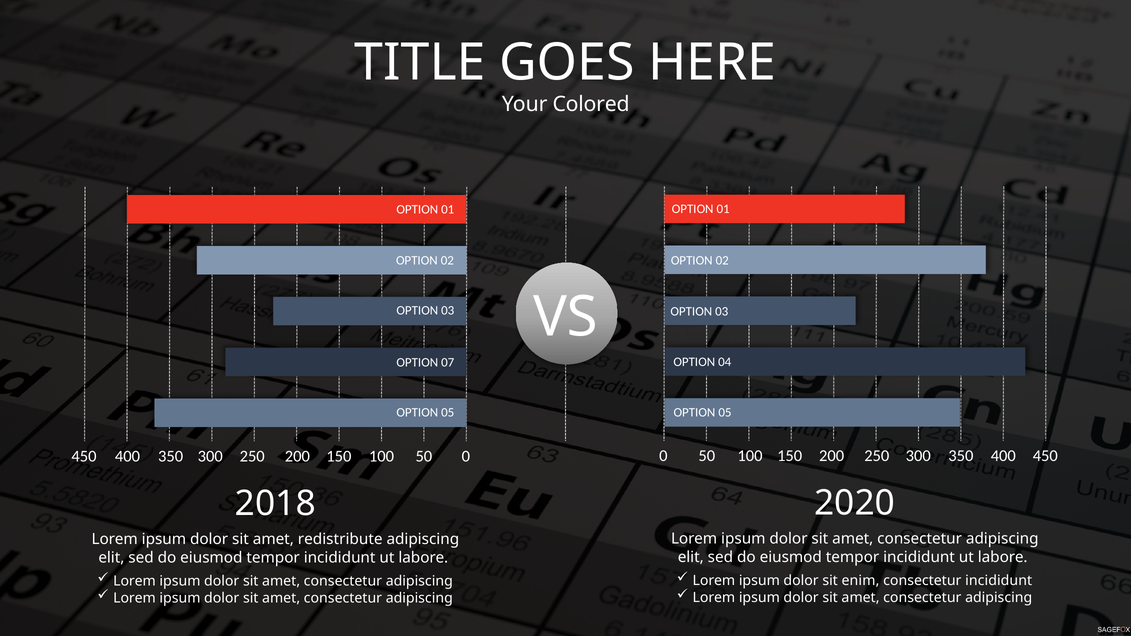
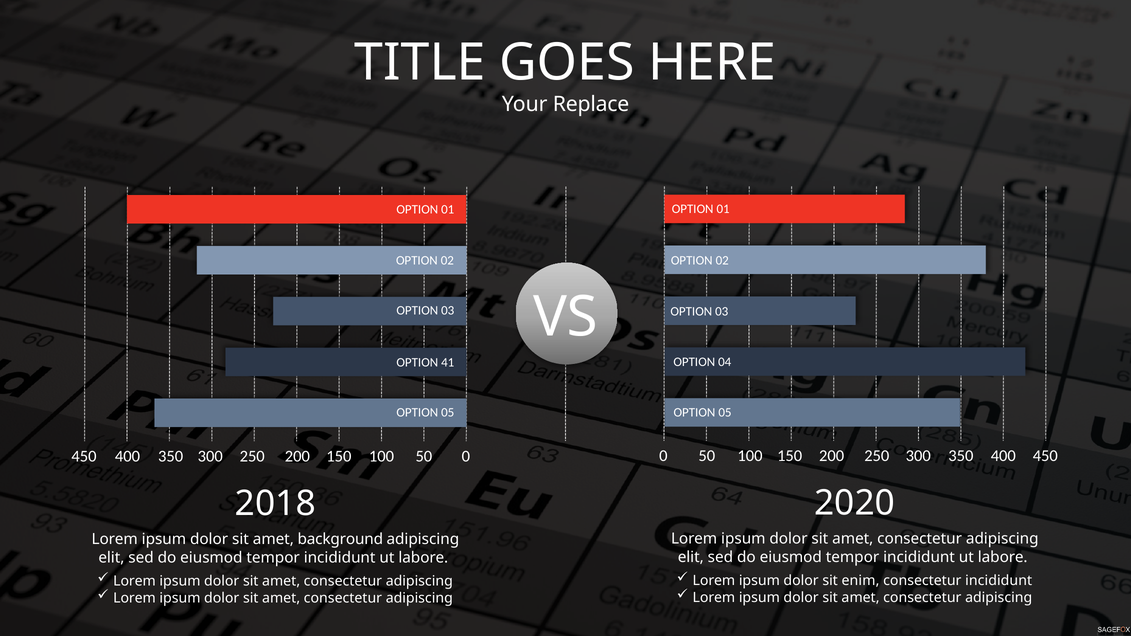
Colored: Colored -> Replace (591, 104)
07: 07 -> 41 (448, 363)
redistribute: redistribute -> background (340, 539)
